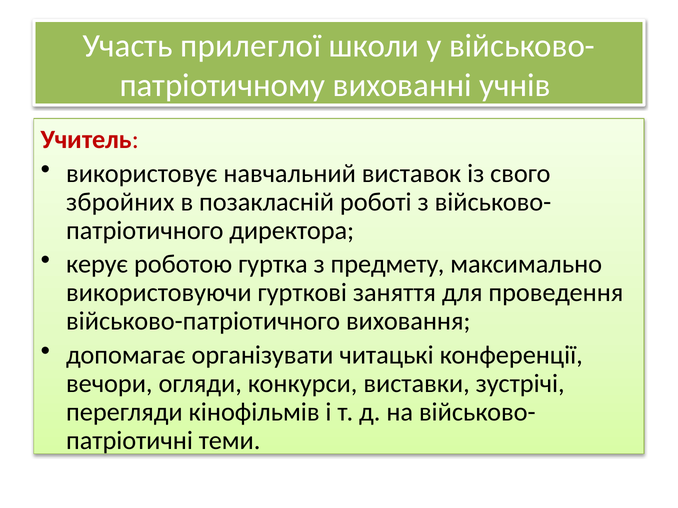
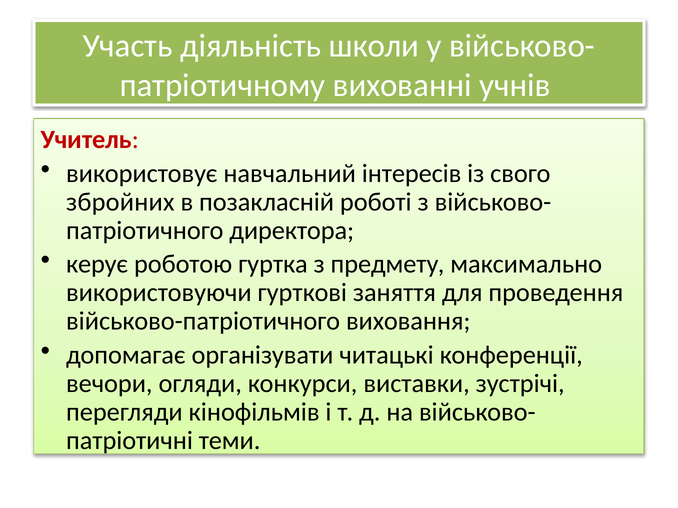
прилеглої: прилеглої -> діяльність (251, 46)
виставок: виставок -> інтересів (412, 174)
